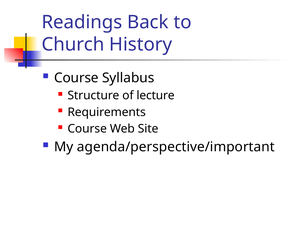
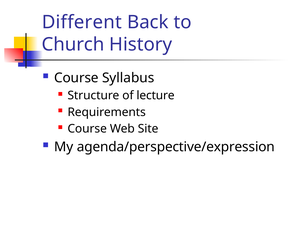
Readings: Readings -> Different (82, 22)
agenda/perspective/important: agenda/perspective/important -> agenda/perspective/expression (176, 147)
